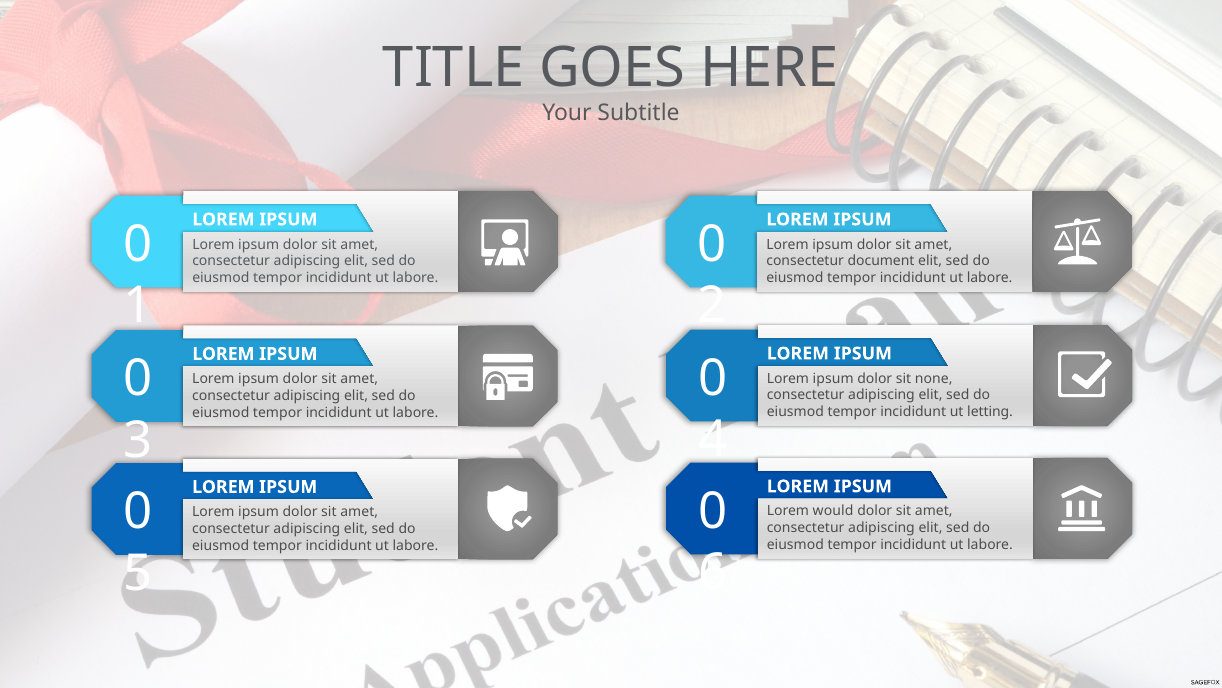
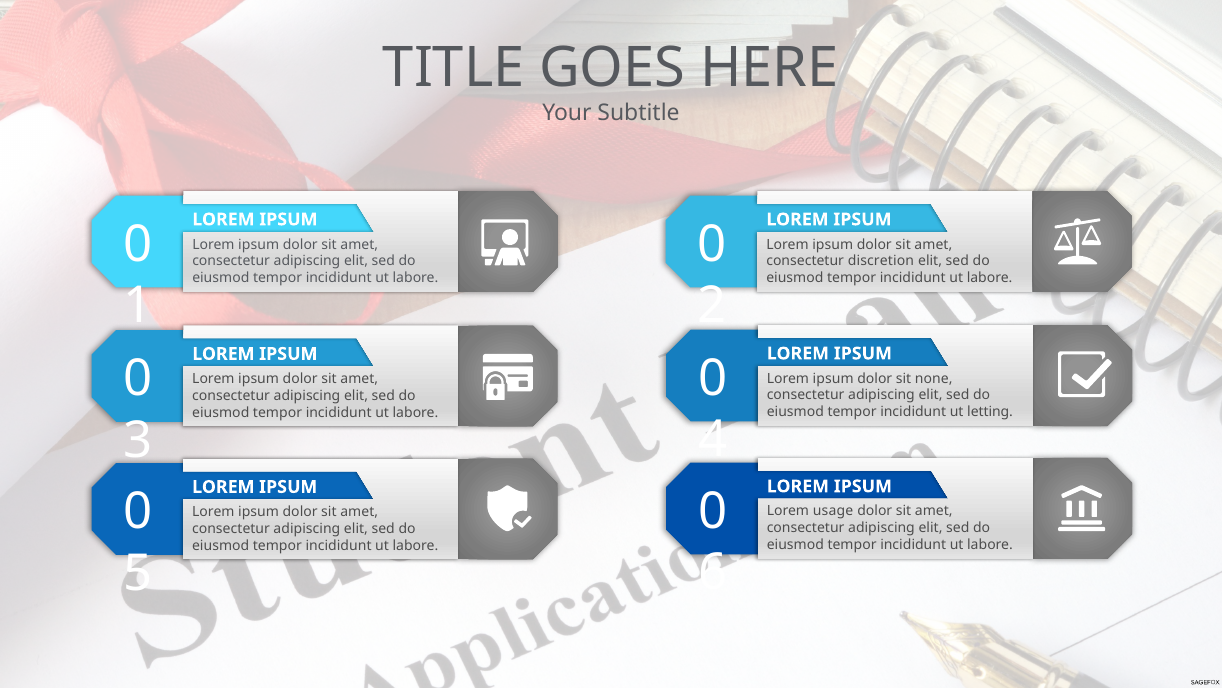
document: document -> discretion (881, 261)
would: would -> usage (833, 511)
